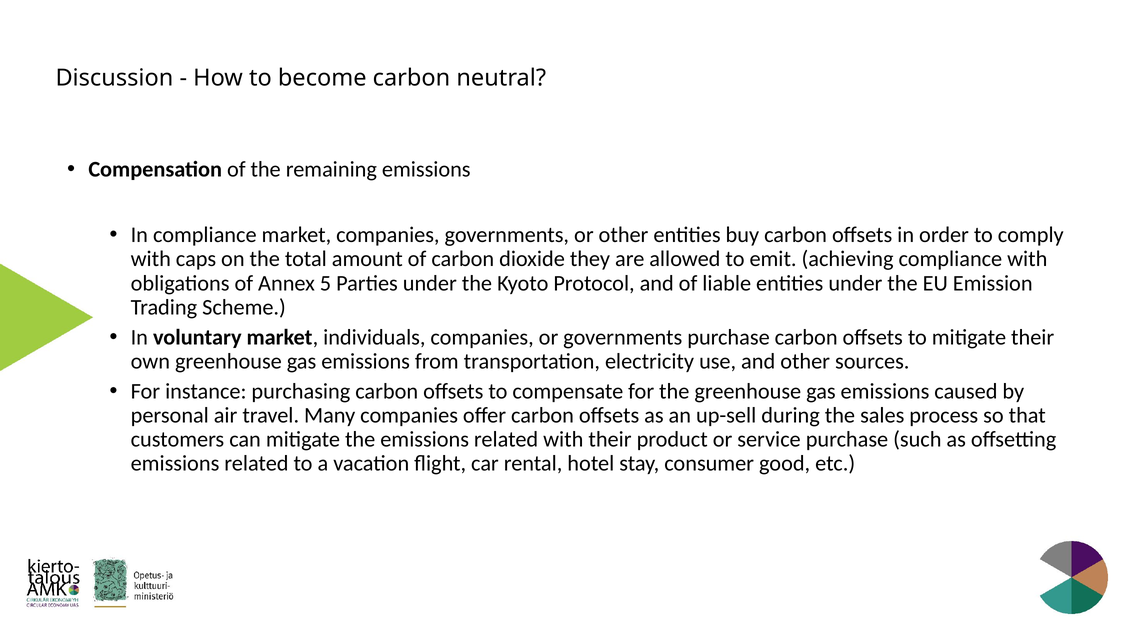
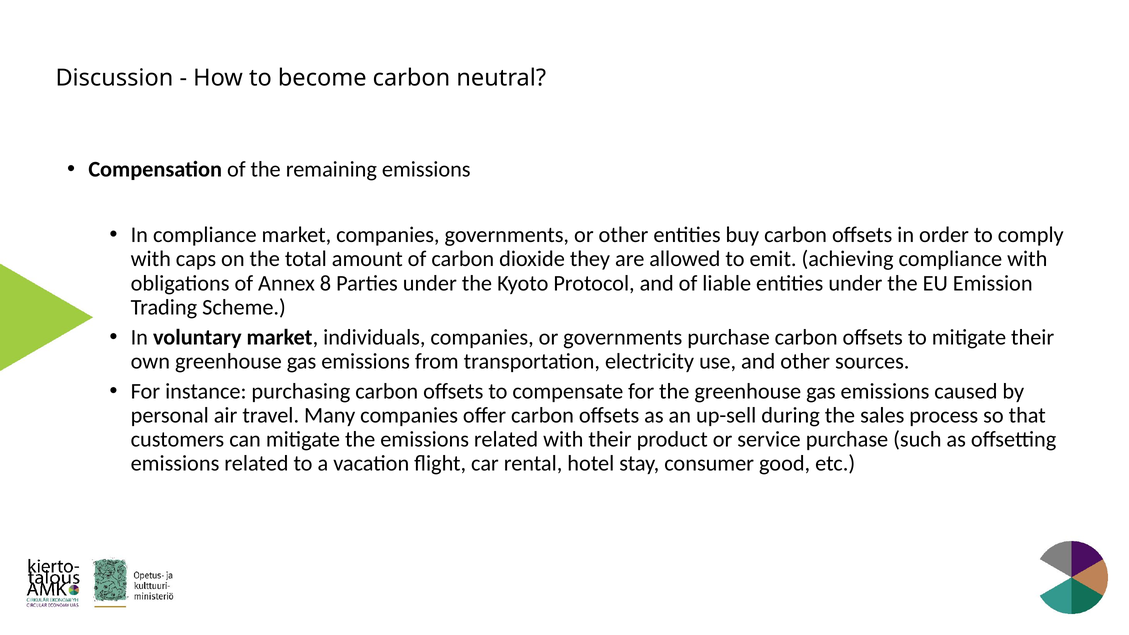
5: 5 -> 8 (325, 283)
